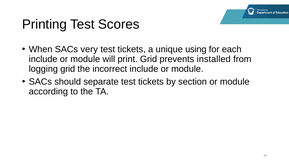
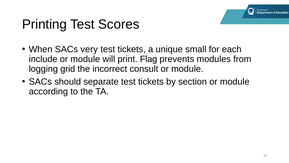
using: using -> small (196, 49)
print Grid: Grid -> Flag (149, 59)
installed: installed -> modules (214, 59)
incorrect include: include -> consult (144, 69)
